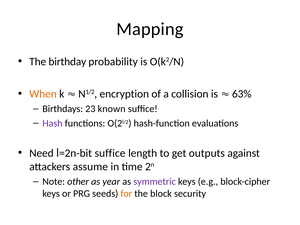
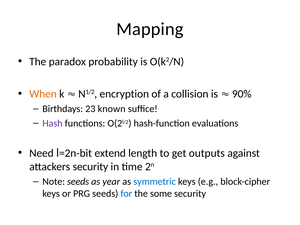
birthday: birthday -> paradox (67, 62)
63%: 63% -> 90% (242, 94)
suffice: suffice -> extend (110, 153)
attackers assume: assume -> security (90, 167)
Note other: other -> seeds (78, 182)
symmetric colour: purple -> blue (155, 182)
for colour: orange -> blue (126, 194)
block: block -> some (161, 194)
